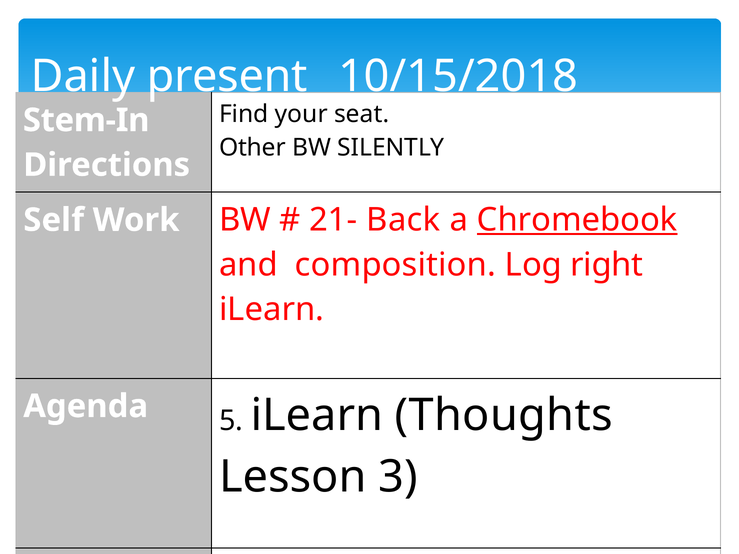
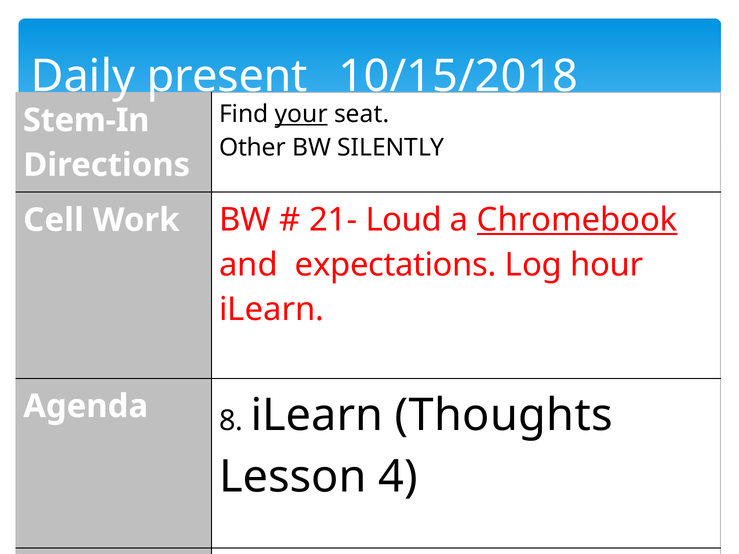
your underline: none -> present (301, 114)
Self: Self -> Cell (54, 220)
Back: Back -> Loud (404, 220)
composition: composition -> expectations (396, 265)
right: right -> hour (607, 265)
5: 5 -> 8 (231, 421)
3: 3 -> 4 (398, 477)
